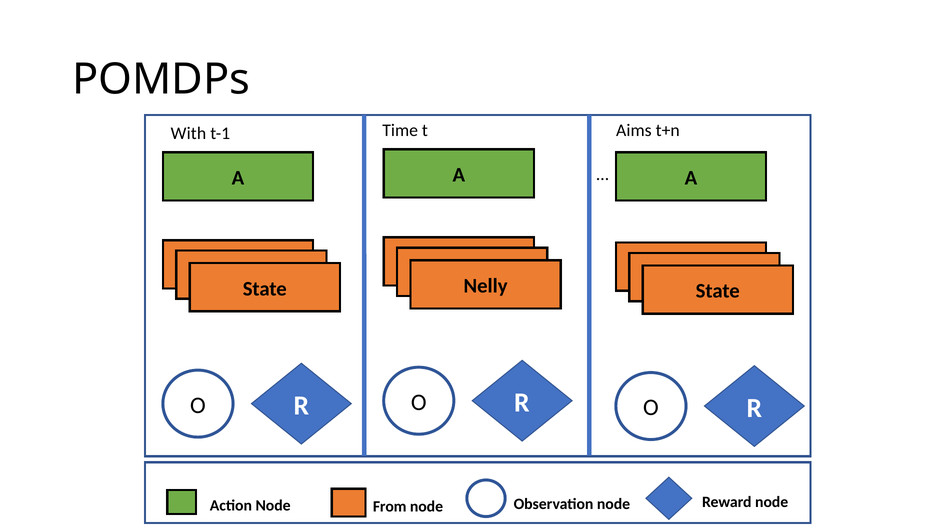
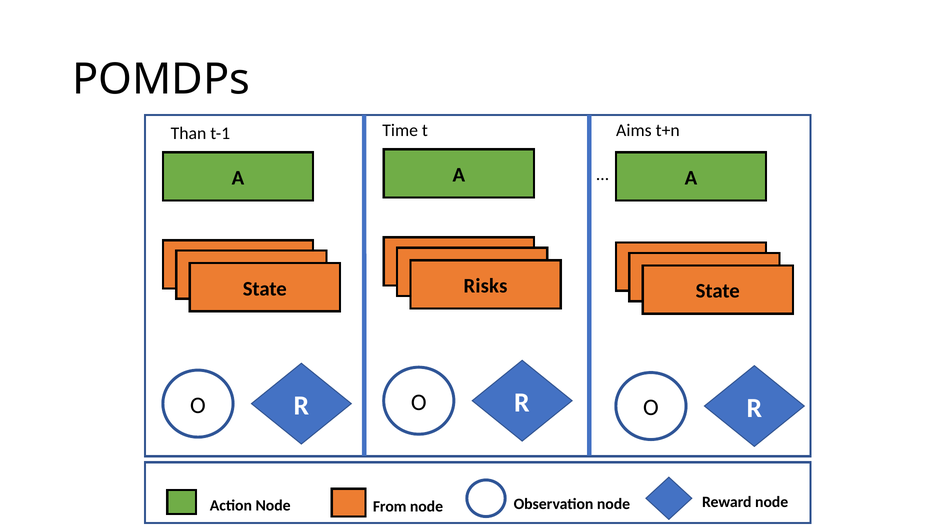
With: With -> Than (189, 133)
Nelly: Nelly -> Risks (485, 286)
